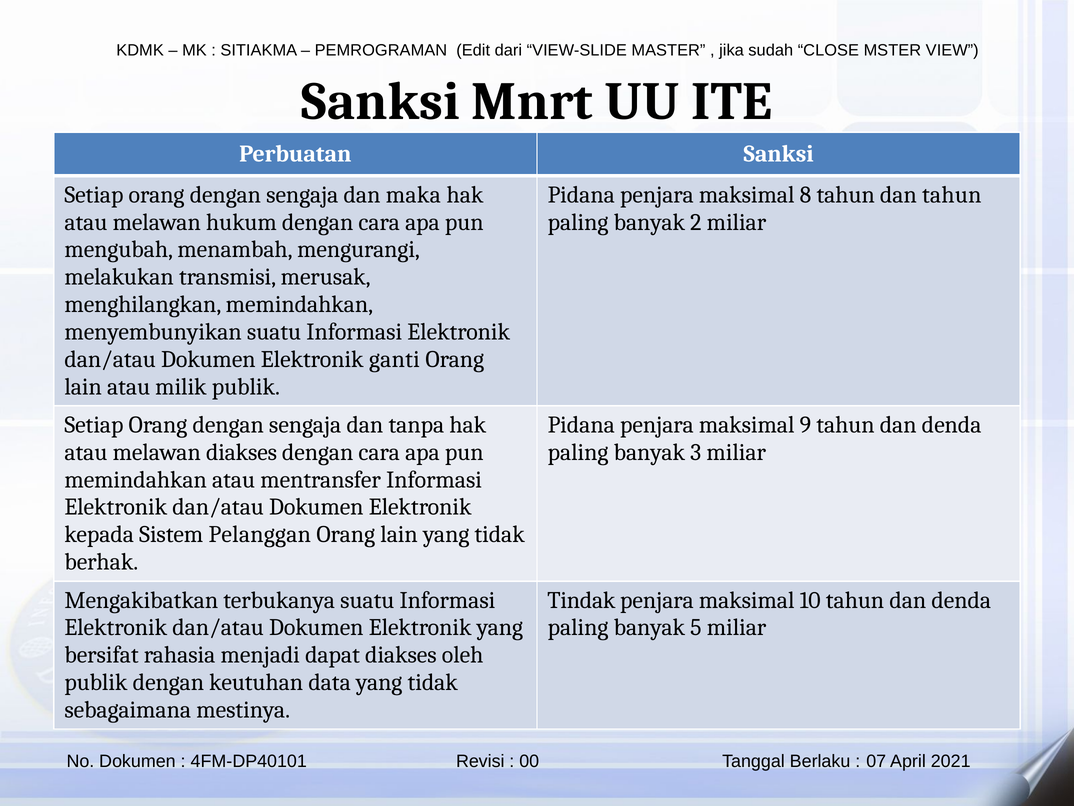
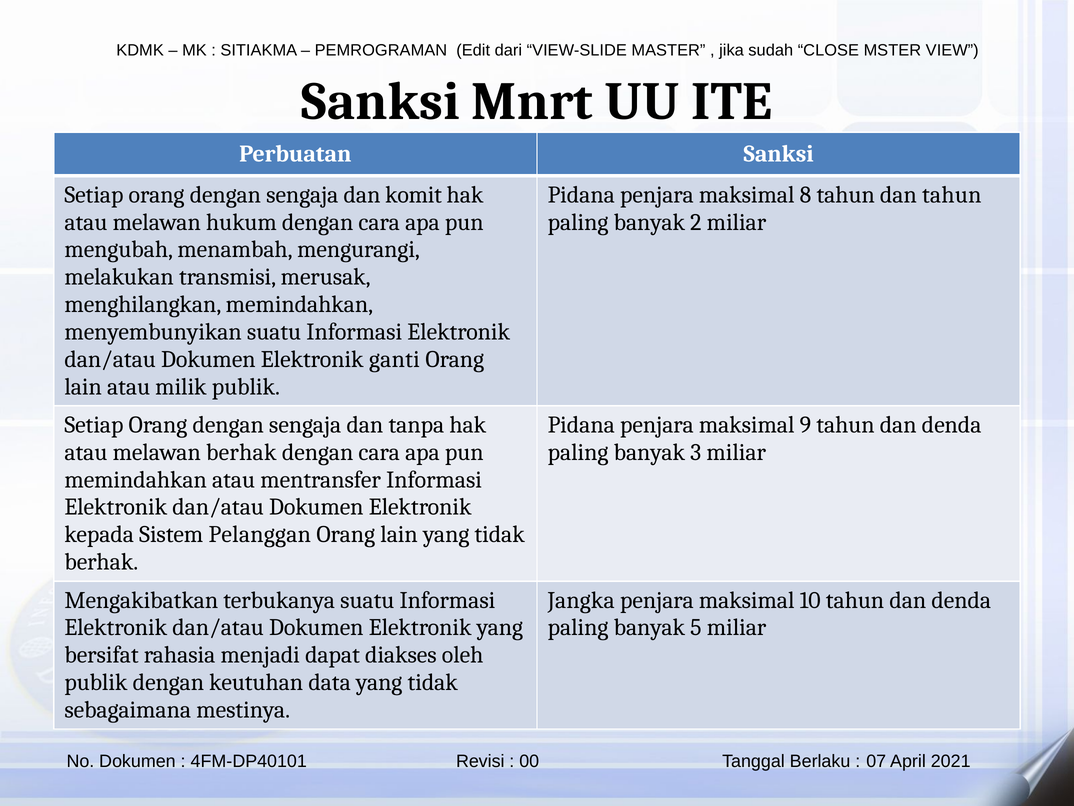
maka: maka -> komit (414, 195)
melawan diakses: diakses -> berhak (241, 452)
Tindak: Tindak -> Jangka (581, 600)
